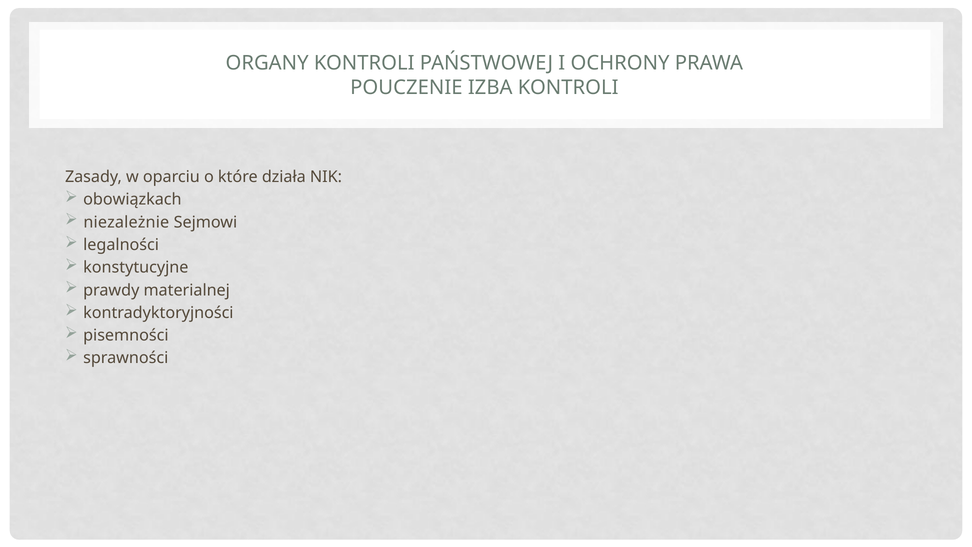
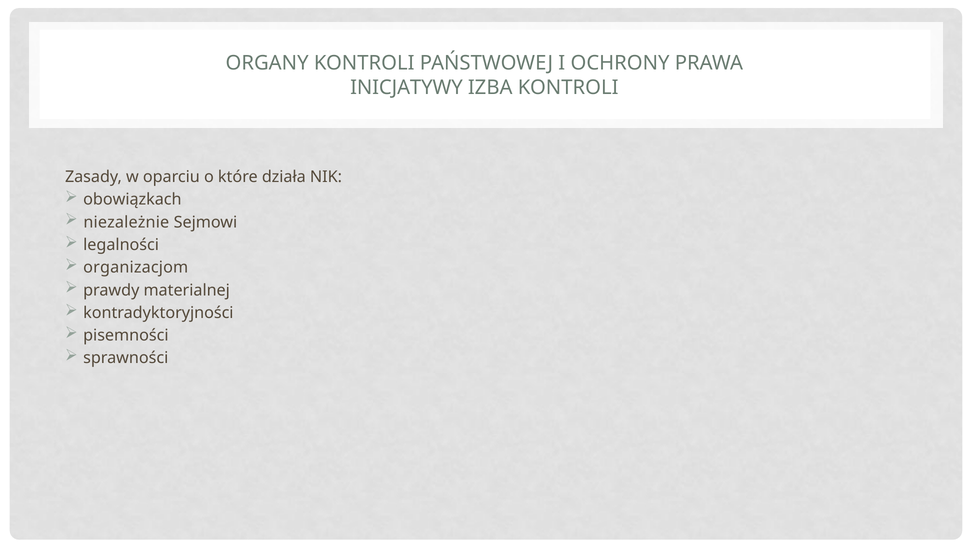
POUCZENIE: POUCZENIE -> INICJATYWY (406, 88)
konstytucyjne: konstytucyjne -> organizacjom (136, 267)
